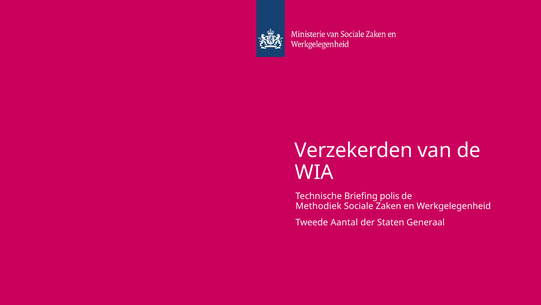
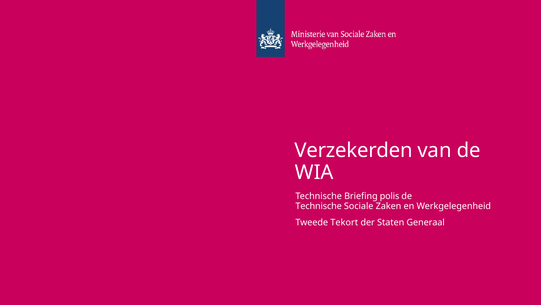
Methodiek: Methodiek -> Technische (319, 206)
Aantal: Aantal -> Tekort (344, 222)
